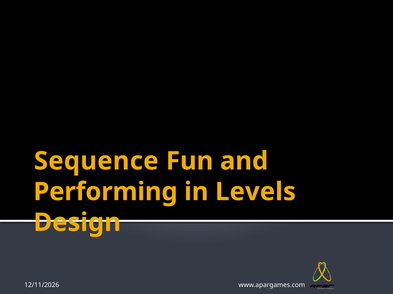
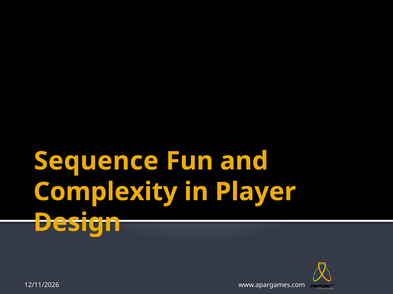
Performing: Performing -> Complexity (105, 192)
Levels: Levels -> Player (256, 192)
